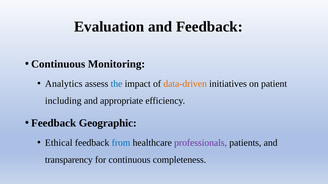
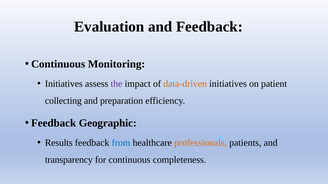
Analytics: Analytics -> Initiatives (64, 84)
the colour: blue -> purple (117, 84)
including: including -> collecting (63, 101)
appropriate: appropriate -> preparation (122, 101)
Ethical: Ethical -> Results (59, 143)
professionals colour: purple -> orange (201, 143)
